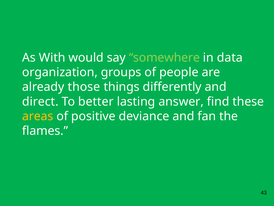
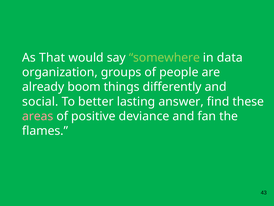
With: With -> That (52, 57)
those: those -> boom (84, 87)
direct: direct -> social (40, 101)
areas colour: yellow -> pink (38, 116)
